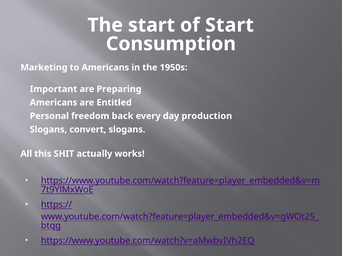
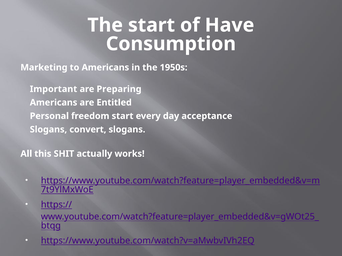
of Start: Start -> Have (230, 25)
freedom back: back -> start (123, 116)
production: production -> acceptance (207, 116)
